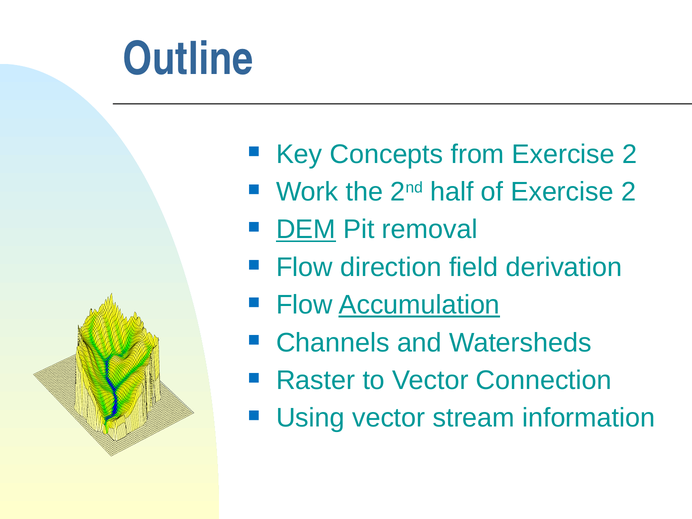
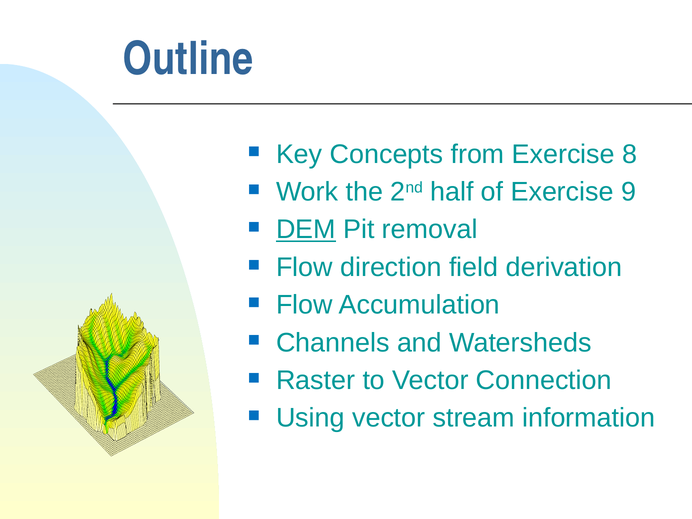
from Exercise 2: 2 -> 8 (630, 154)
of Exercise 2: 2 -> 9 (629, 192)
Accumulation underline: present -> none (419, 305)
